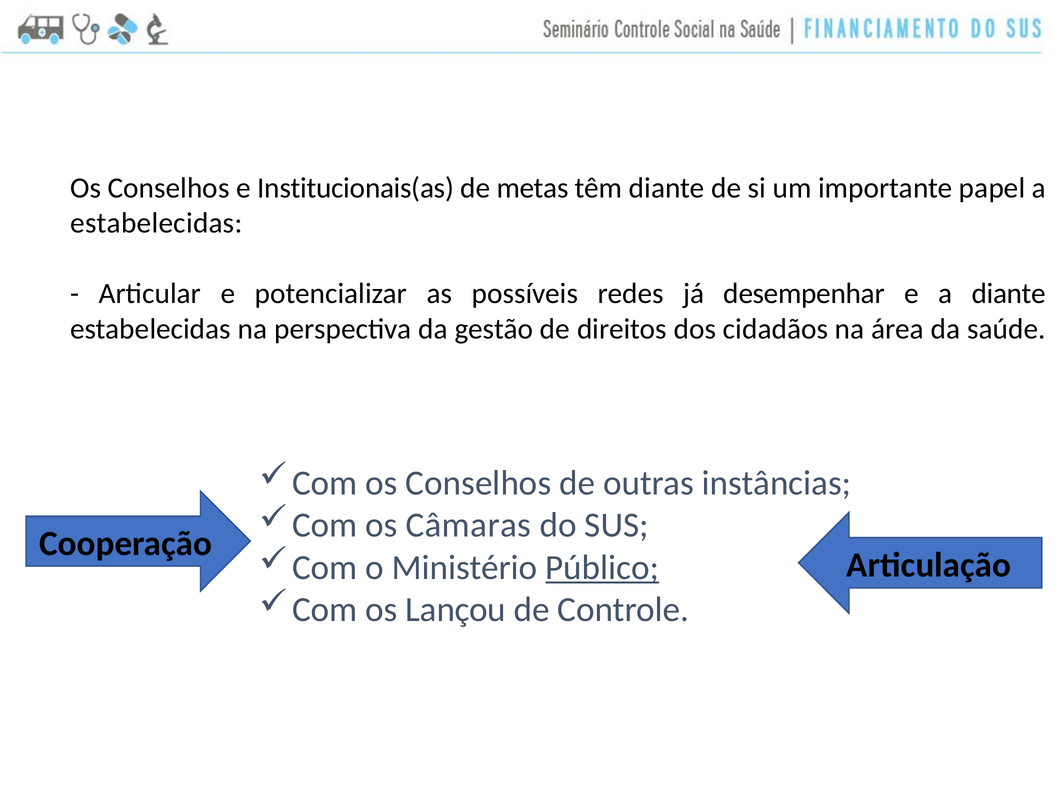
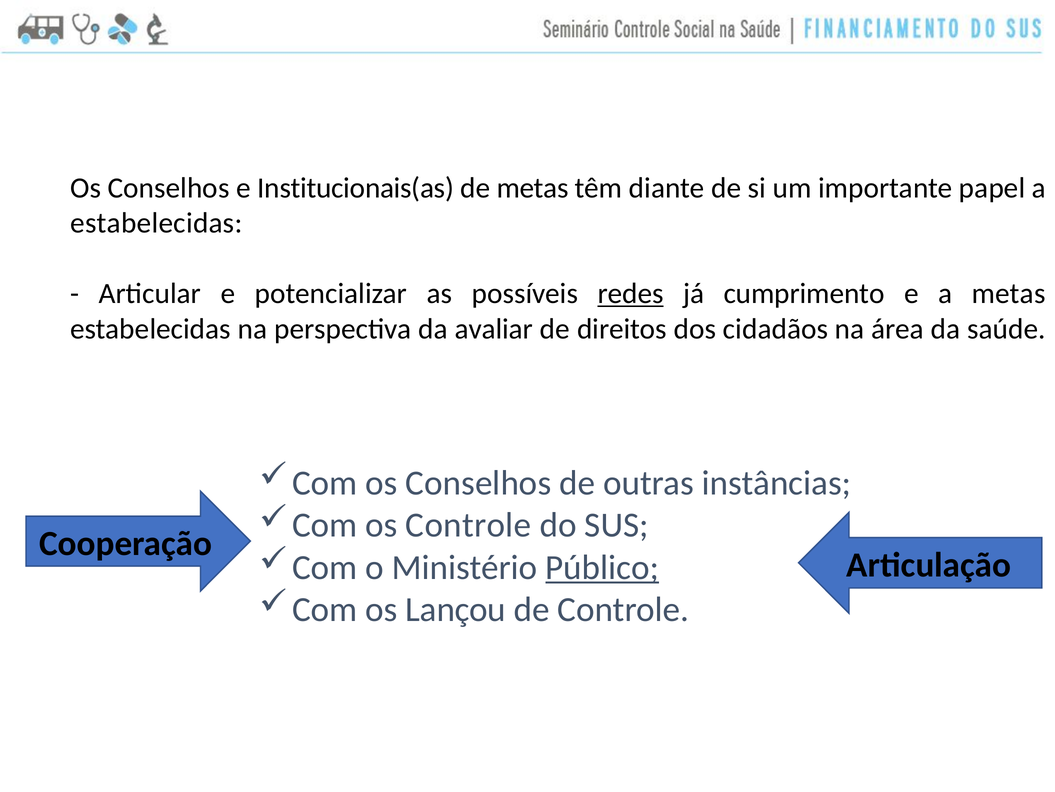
redes underline: none -> present (631, 293)
desempenhar: desempenhar -> cumprimento (804, 293)
a diante: diante -> metas (1009, 293)
gestão: gestão -> avaliar (494, 329)
os Câmaras: Câmaras -> Controle (468, 525)
